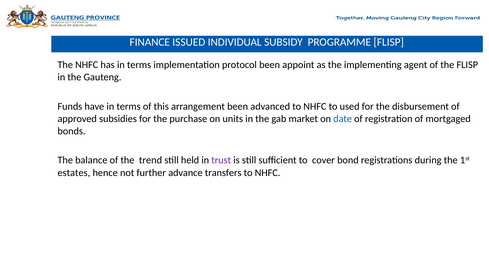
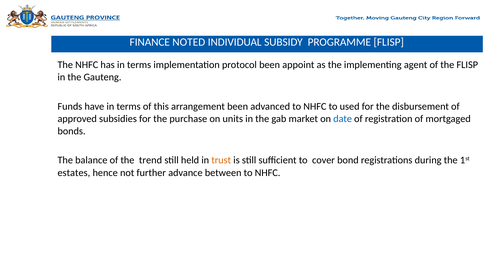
ISSUED: ISSUED -> NOTED (189, 42)
trust colour: purple -> orange (221, 160)
transfers: transfers -> between (223, 173)
